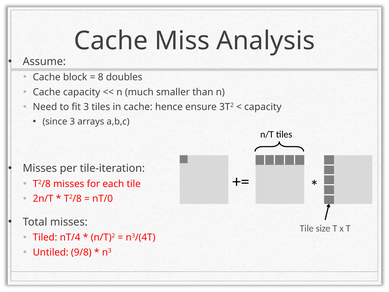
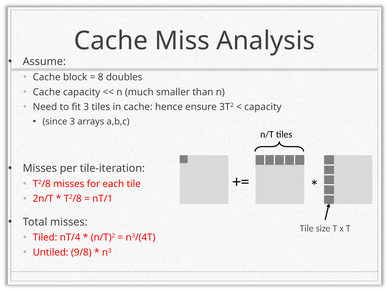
nT/0: nT/0 -> nT/1 (103, 199)
